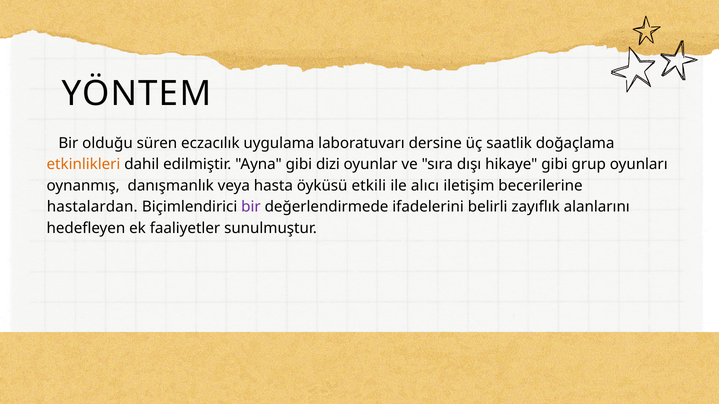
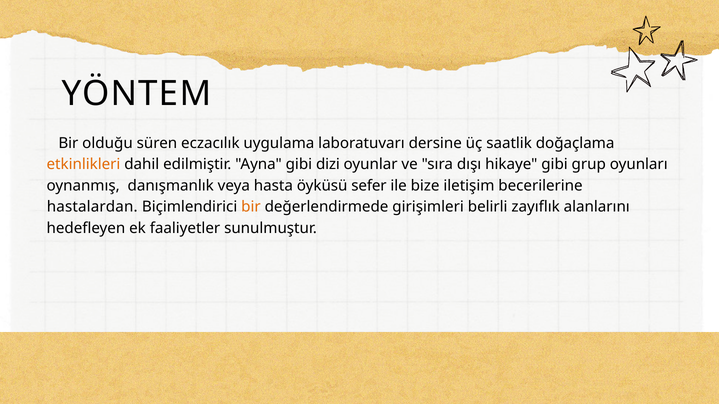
etkili: etkili -> sefer (369, 186)
alıcı: alıcı -> bize (425, 186)
bir colour: purple -> orange (251, 207)
ifadelerini: ifadelerini -> girişimleri (428, 207)
